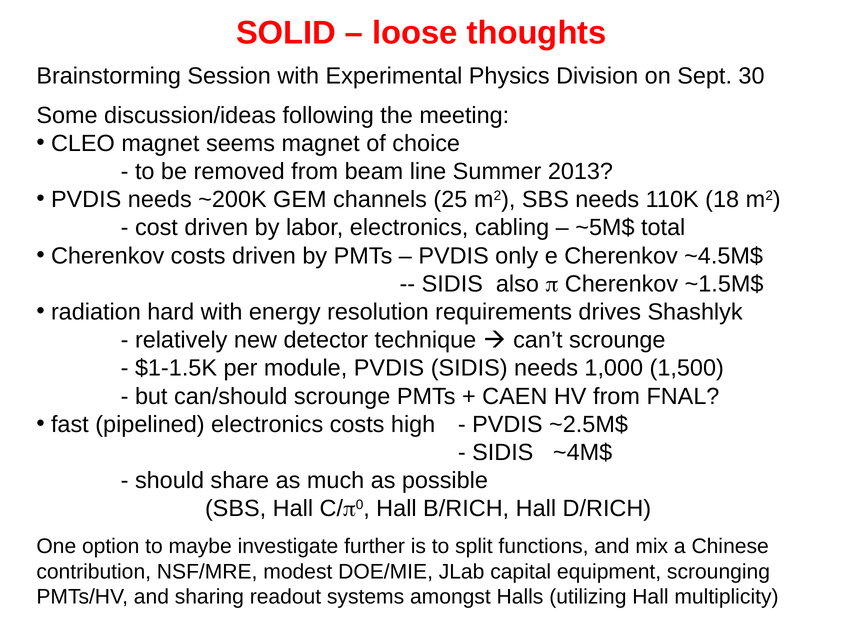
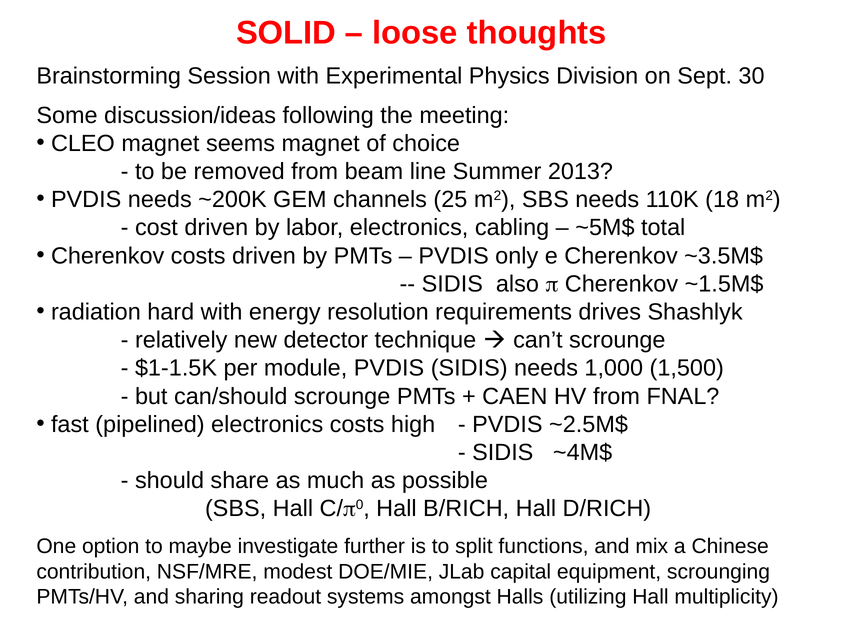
~4.5M$: ~4.5M$ -> ~3.5M$ (724, 256)
